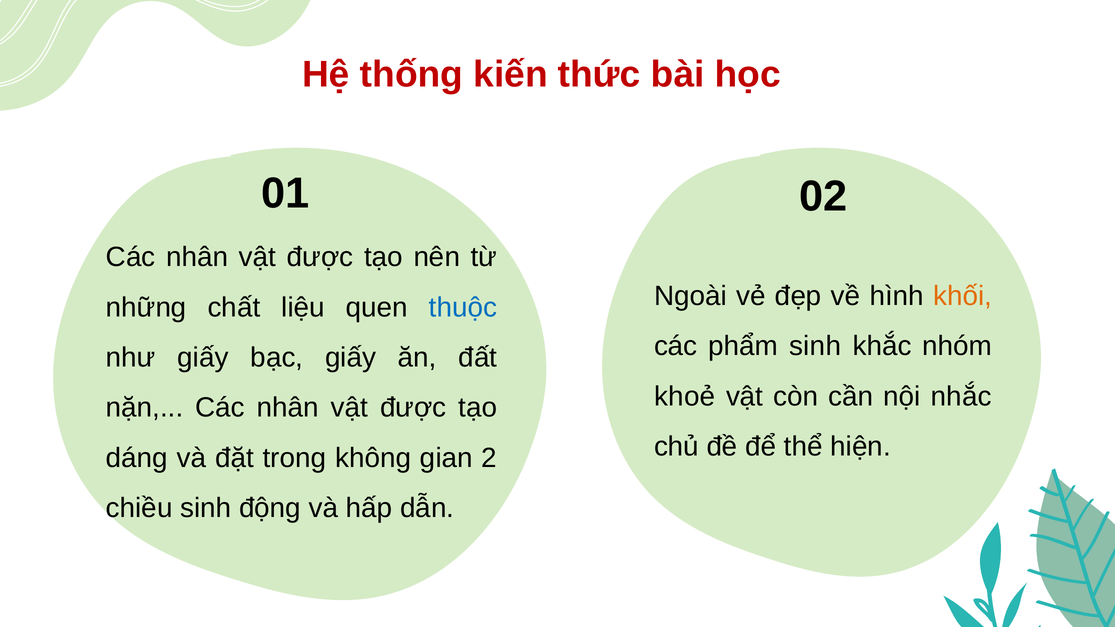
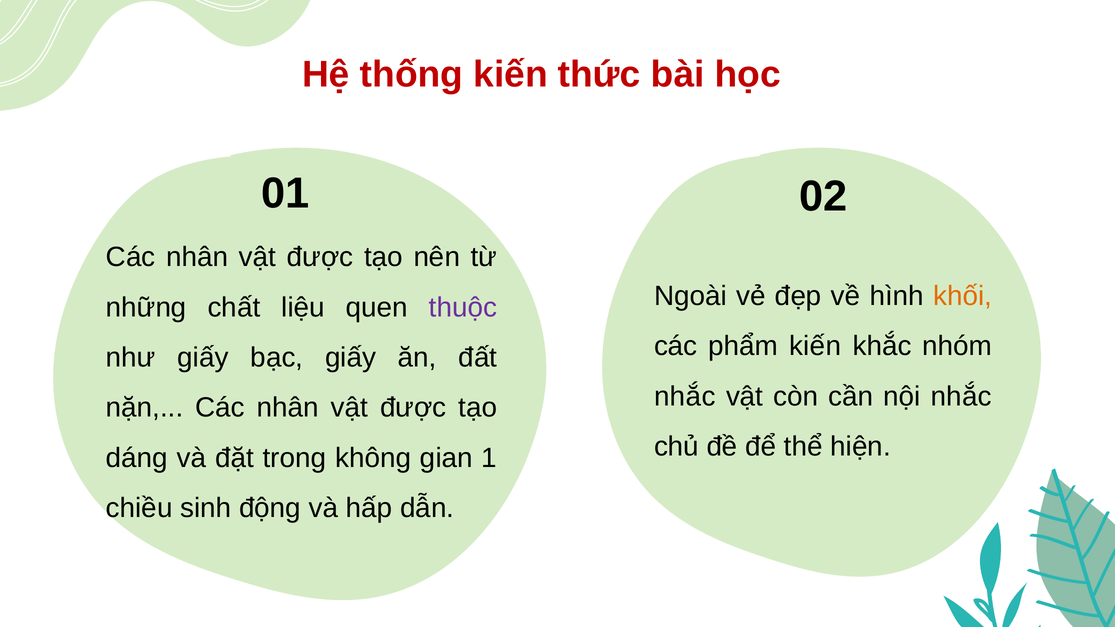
thuộc colour: blue -> purple (463, 307)
phẩm sinh: sinh -> kiến (815, 346)
khoẻ: khoẻ -> nhắc (685, 397)
2: 2 -> 1 (489, 458)
